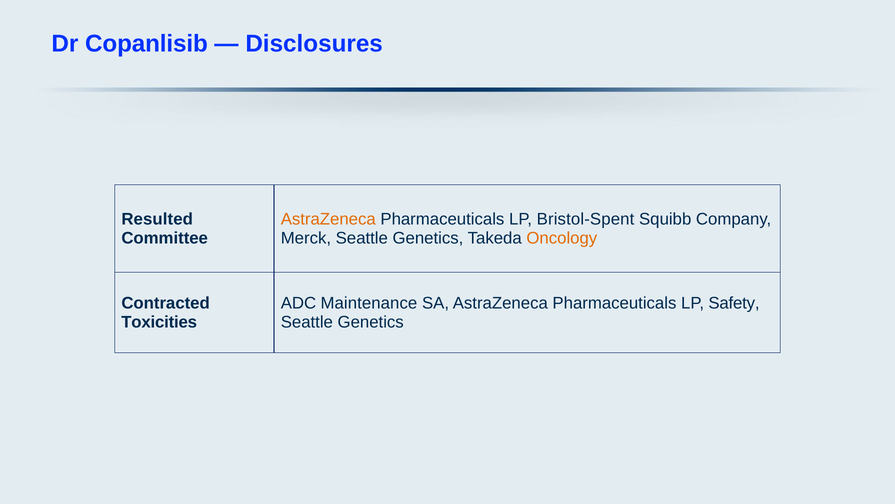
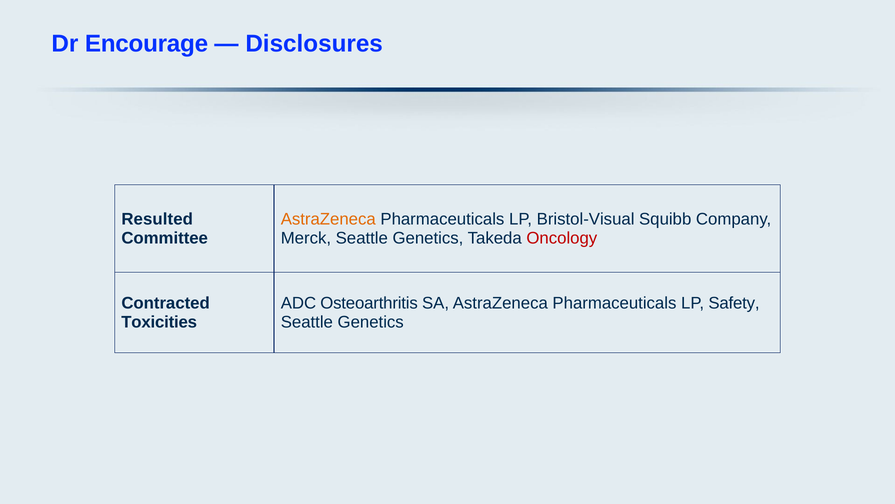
Copanlisib: Copanlisib -> Encourage (147, 44)
Bristol-Spent: Bristol-Spent -> Bristol-Visual (586, 219)
Oncology colour: orange -> red (562, 238)
Maintenance: Maintenance -> Osteoarthritis (369, 303)
